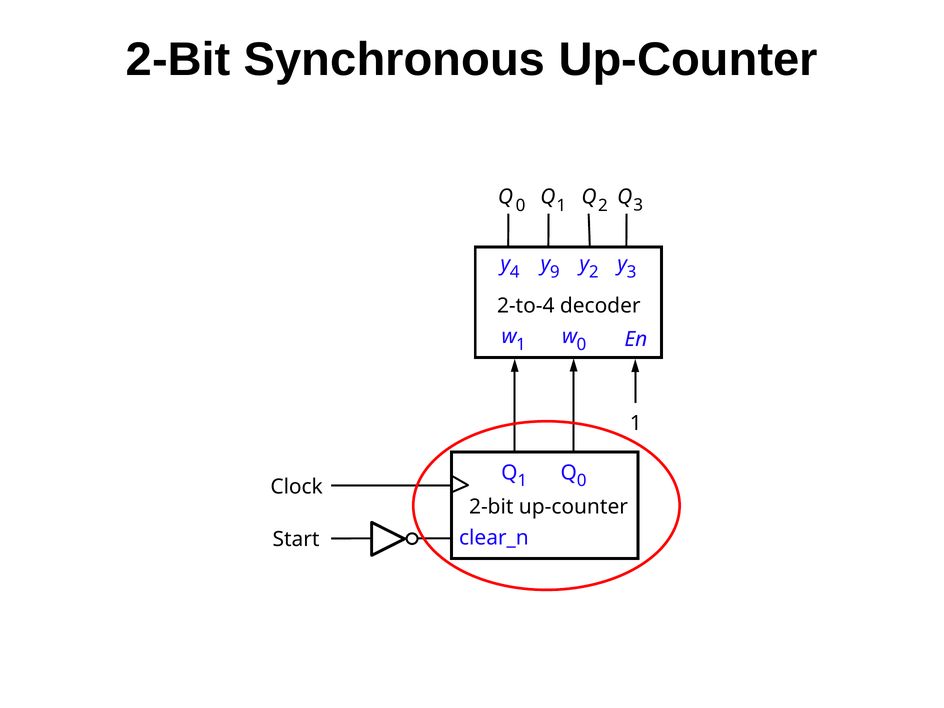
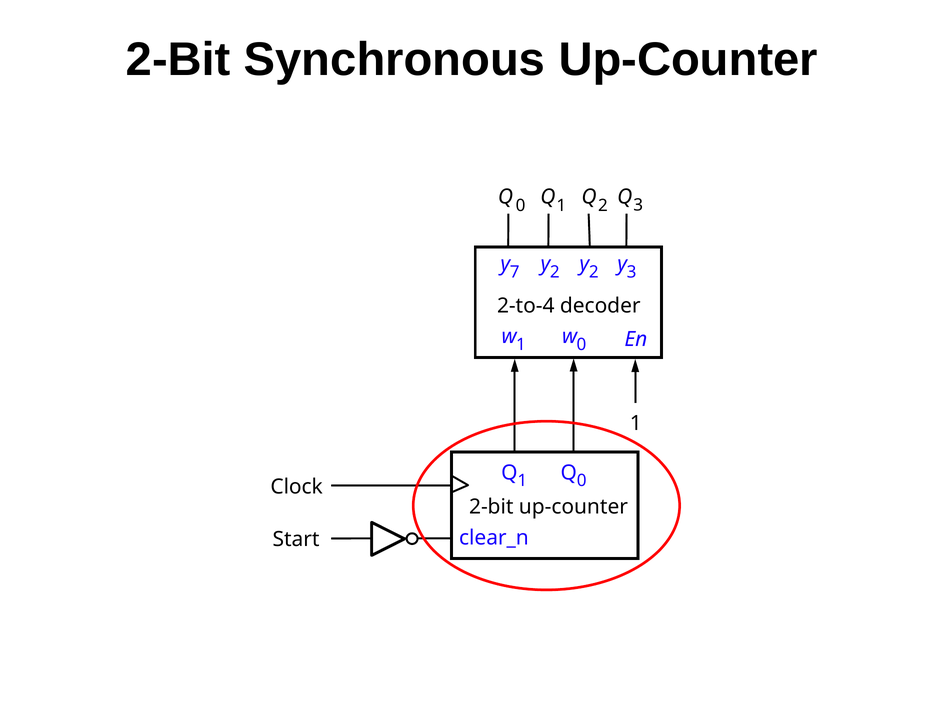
4: 4 -> 7 (515, 272)
9: 9 -> 2 (555, 272)
